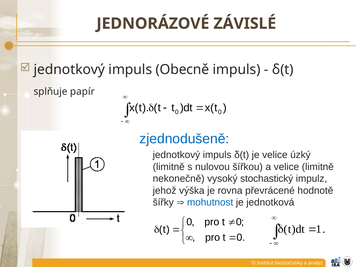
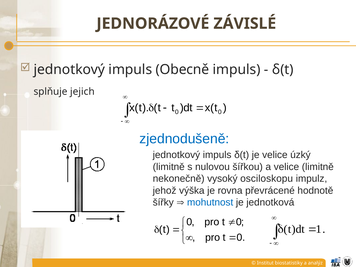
papír: papír -> jejich (82, 92)
stochastický: stochastický -> osciloskopu (267, 179)
